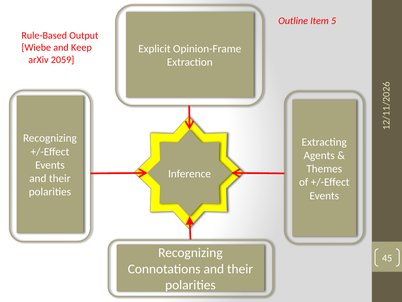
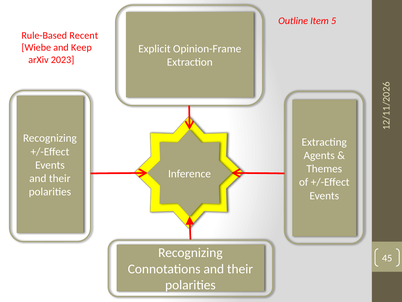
Output: Output -> Recent (84, 35)
2059: 2059 -> 2023 (63, 60)
